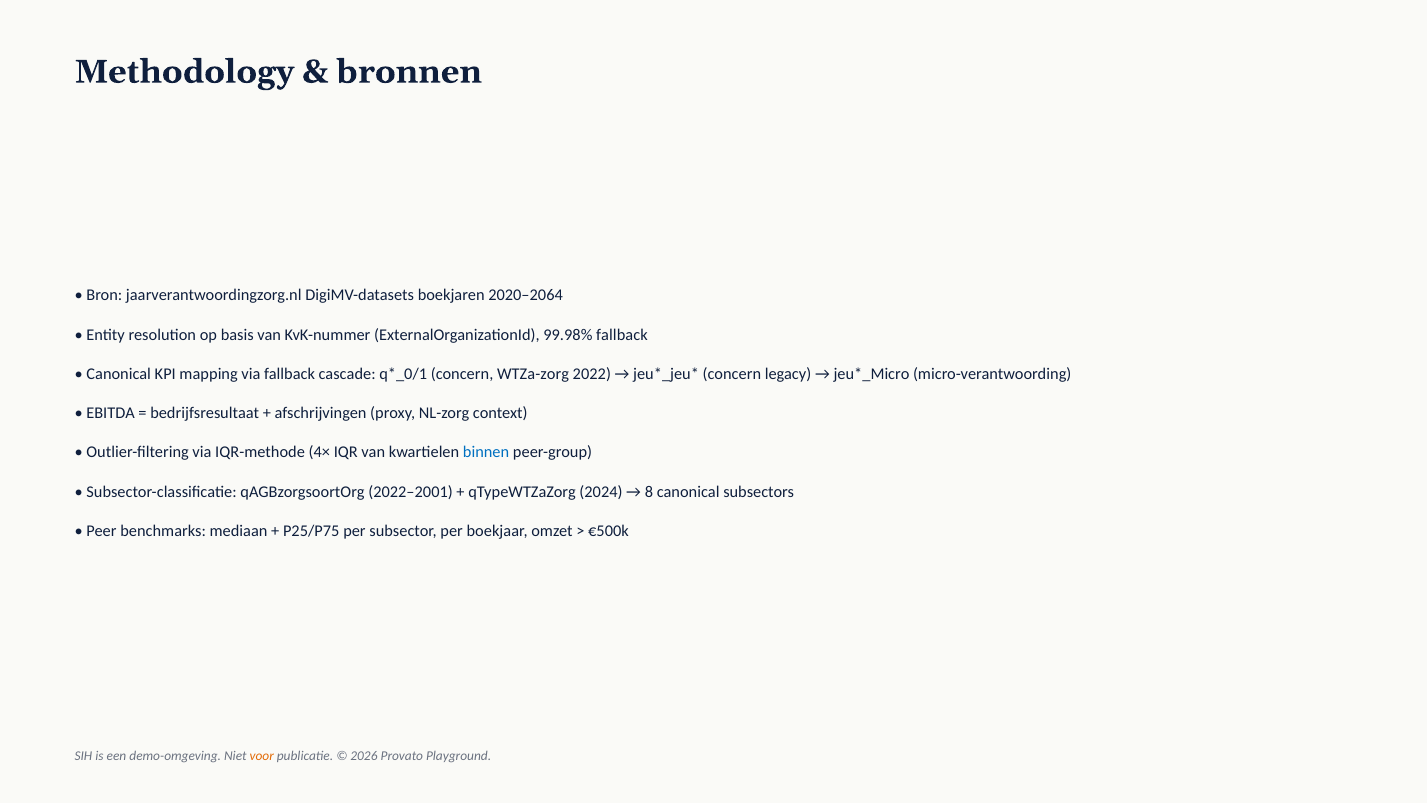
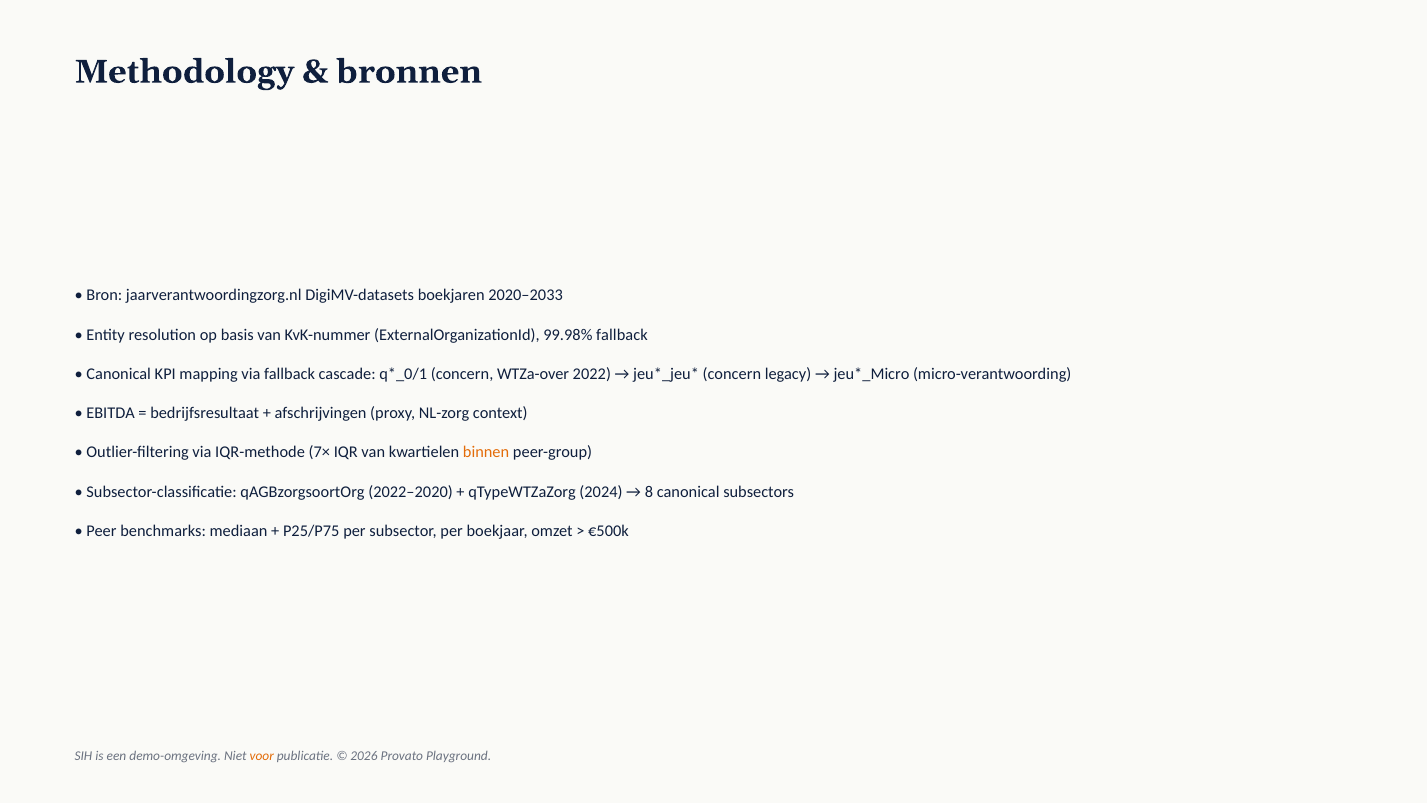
2020–2064: 2020–2064 -> 2020–2033 (526, 295)
WTZa-zorg: WTZa-zorg -> WTZa-over (533, 374)
4×: 4× -> 7× (319, 452)
binnen colour: blue -> orange (486, 452)
2022–2001: 2022–2001 -> 2022–2020 (411, 492)
